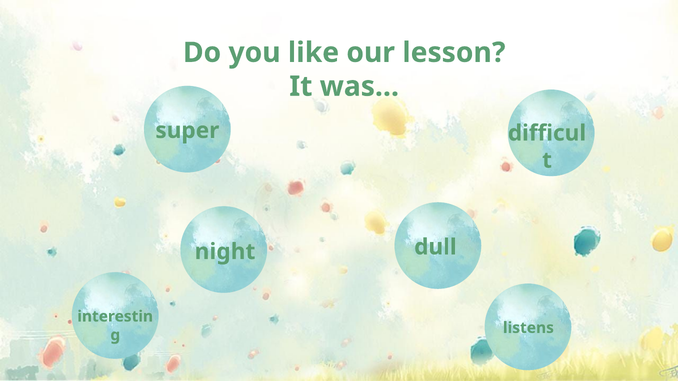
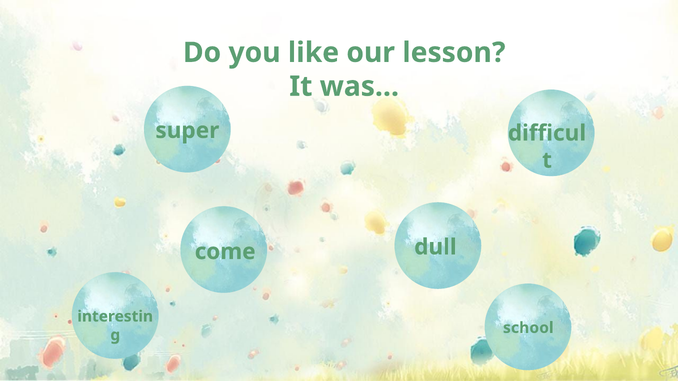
night: night -> come (225, 252)
listens: listens -> school (528, 328)
